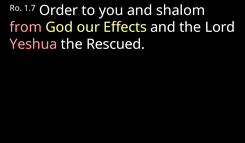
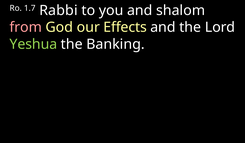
Order: Order -> Rabbi (58, 10)
Yeshua colour: pink -> light green (33, 44)
Rescued: Rescued -> Banking (115, 44)
